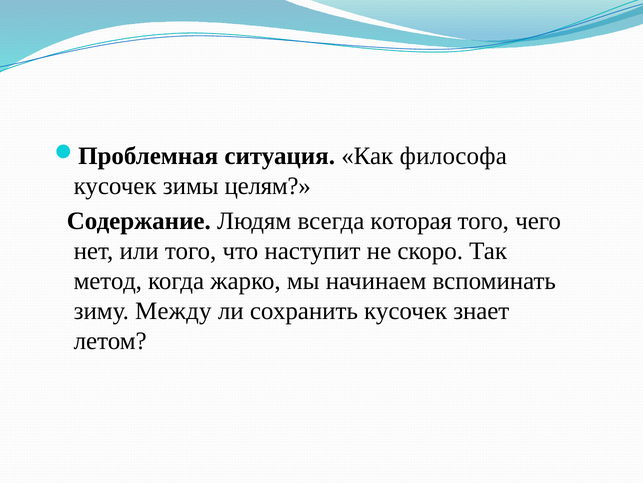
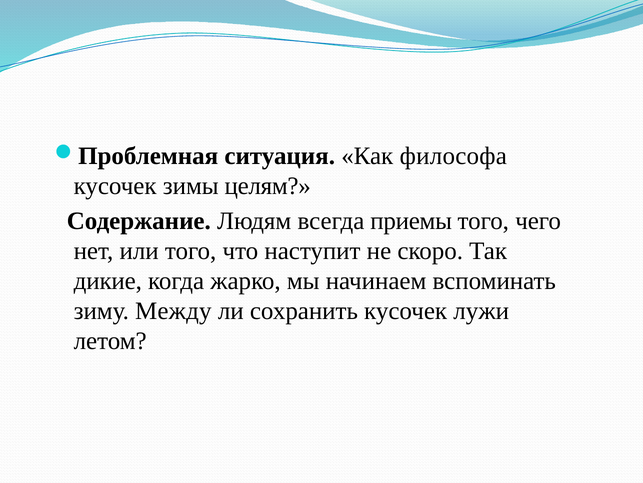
которая: которая -> приемы (411, 221)
метод: метод -> дикие (108, 281)
знает: знает -> лужи (481, 311)
